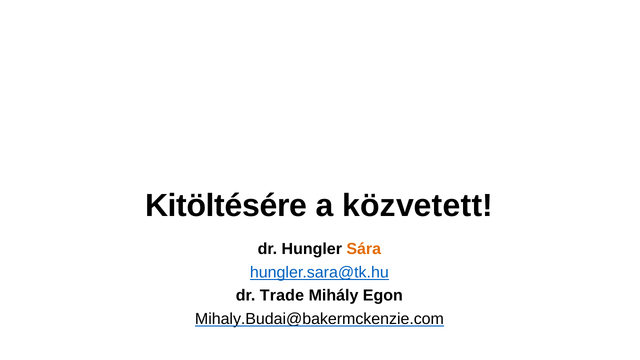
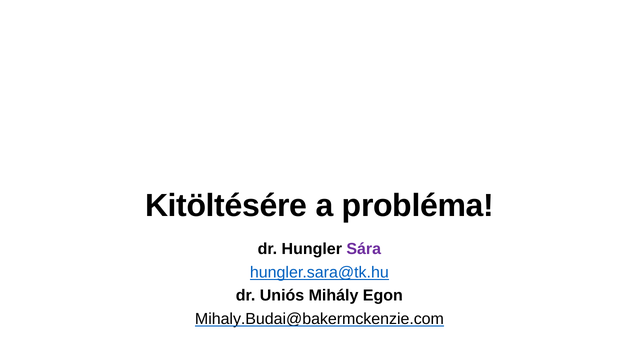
közvetett: közvetett -> probléma (418, 206)
Sára colour: orange -> purple (364, 249)
Trade: Trade -> Uniós (282, 296)
